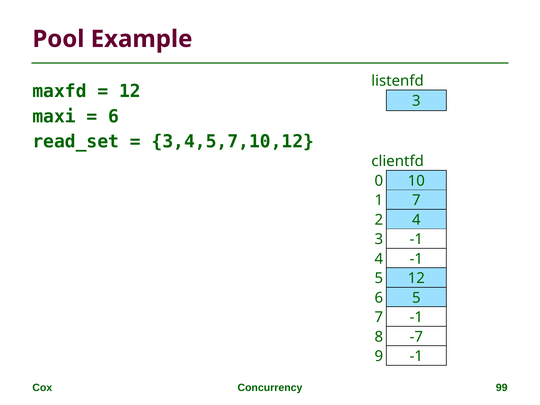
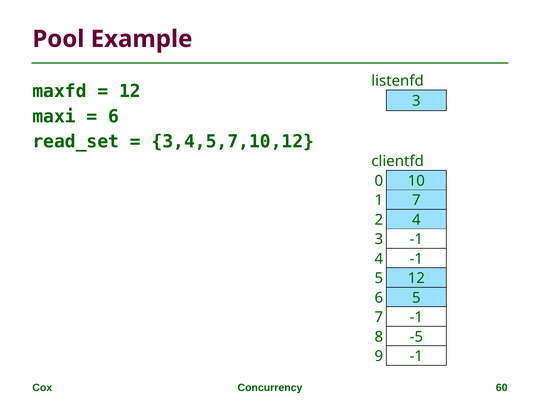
-7: -7 -> -5 (416, 337)
99: 99 -> 60 (502, 388)
